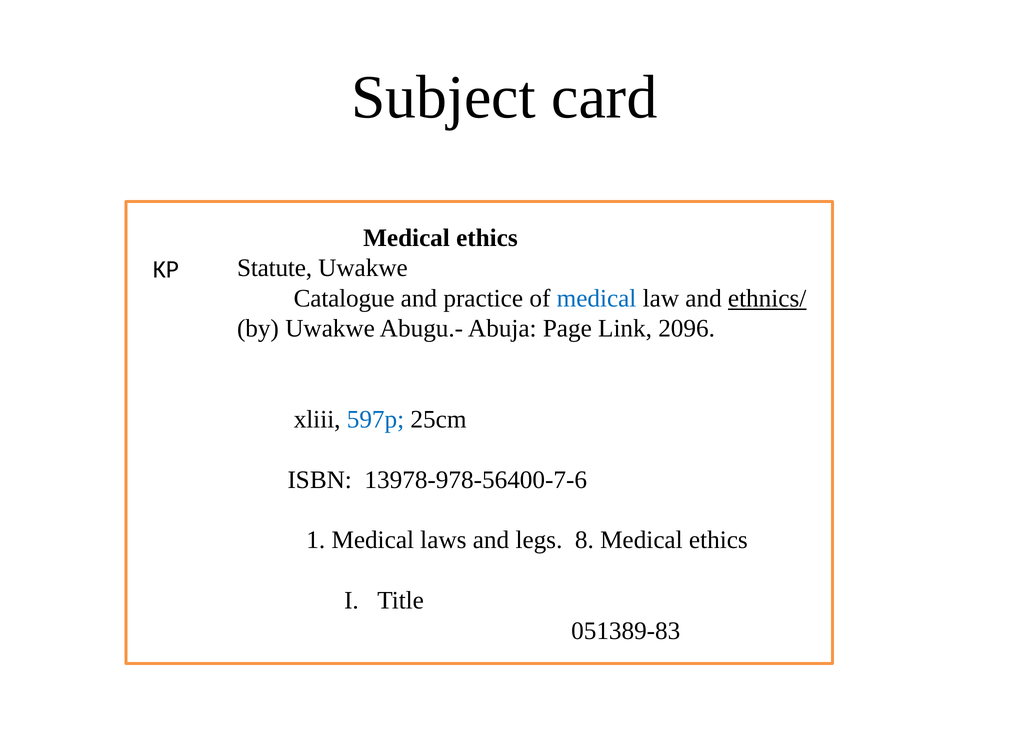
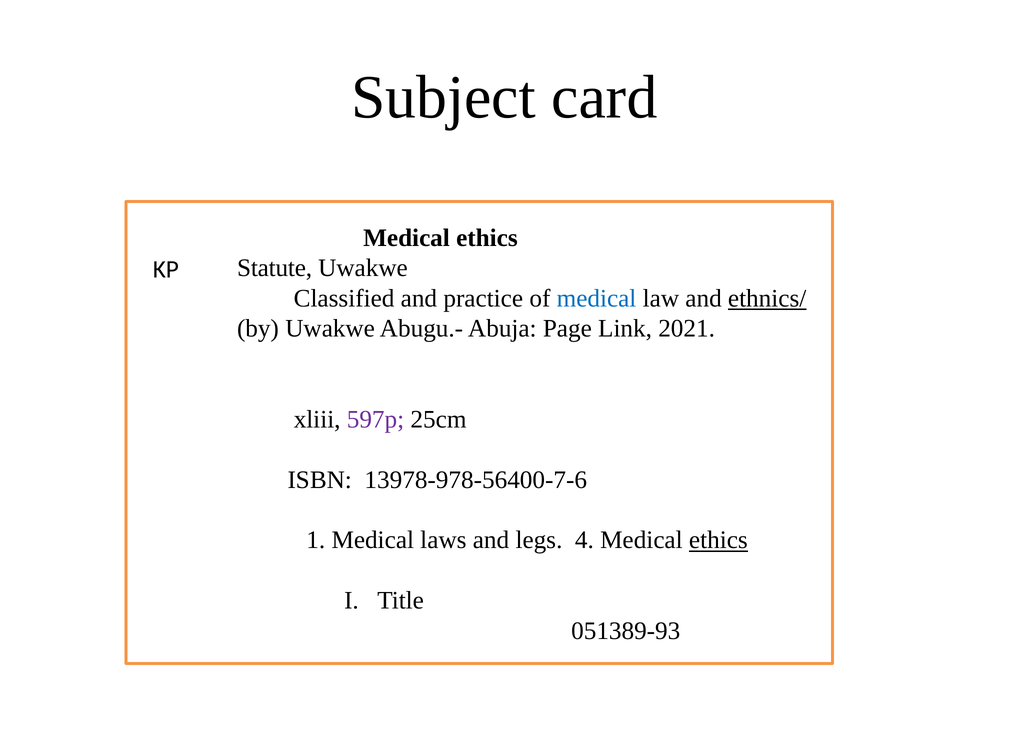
Catalogue: Catalogue -> Classified (344, 299)
2096: 2096 -> 2021 (687, 329)
597p colour: blue -> purple (375, 420)
8: 8 -> 4 (584, 541)
ethics underline: none -> present (718, 541)
051389-83: 051389-83 -> 051389-93 (626, 632)
